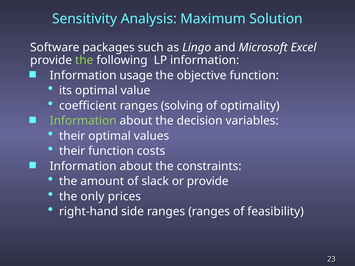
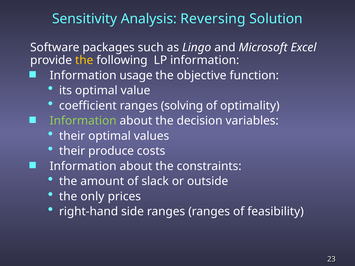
Maximum: Maximum -> Reversing (213, 19)
the colour: light green -> yellow (84, 60)
their function: function -> produce (111, 151)
or provide: provide -> outside (208, 181)
